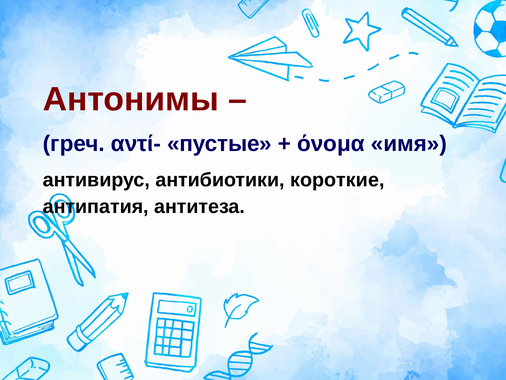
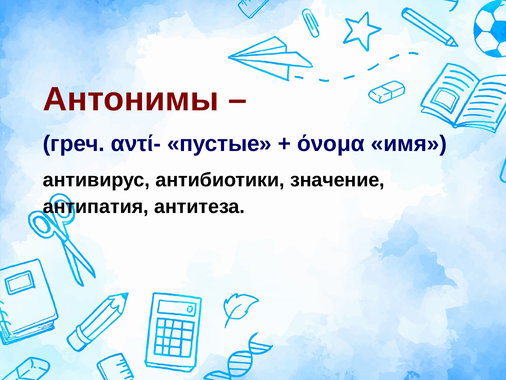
короткие: короткие -> значение (337, 180)
